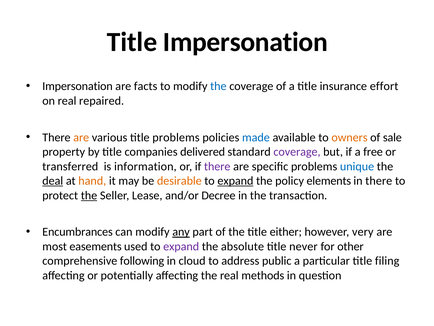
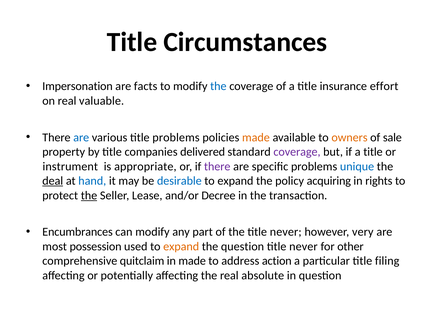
Title Impersonation: Impersonation -> Circumstances (245, 42)
repaired: repaired -> valuable (102, 101)
are colour: orange -> blue (81, 137)
made colour: blue -> orange (256, 137)
if a free: free -> title (373, 152)
transferred: transferred -> instrument (70, 166)
information: information -> appropriate (145, 166)
hand colour: orange -> blue (92, 181)
desirable colour: orange -> blue (179, 181)
expand underline: present -> none (235, 181)
elements: elements -> acquiring (329, 181)
in there: there -> rights (379, 181)
any underline: present -> none (181, 232)
the title either: either -> never (286, 232)
easements: easements -> possession (96, 246)
expand colour: purple -> orange (181, 246)
the absolute: absolute -> question (243, 246)
following: following -> quitclaim (142, 261)
in cloud: cloud -> made (192, 261)
public: public -> action (277, 261)
methods: methods -> absolute (263, 275)
